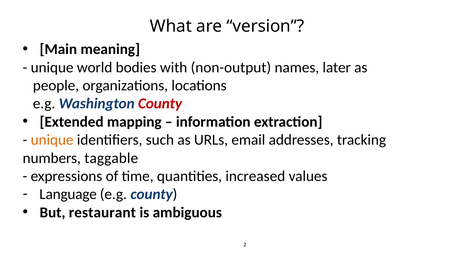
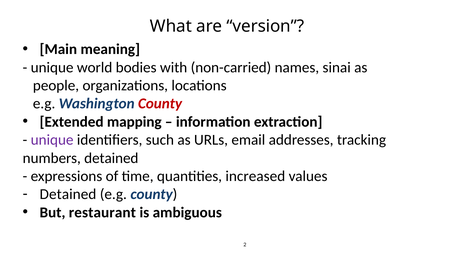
non-output: non-output -> non-carried (231, 67)
later: later -> sinai (337, 67)
unique colour: orange -> purple (52, 140)
numbers taggable: taggable -> detained (111, 158)
Language: Language -> Detained (68, 195)
